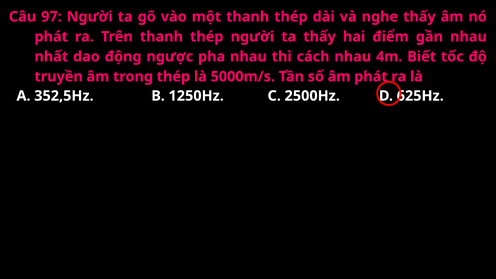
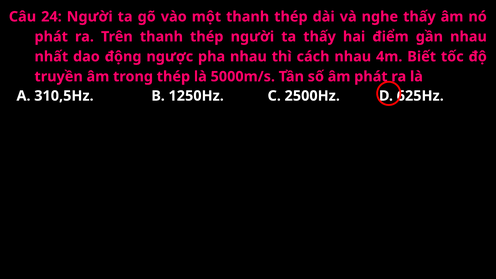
97: 97 -> 24 (51, 17)
352,5Hz: 352,5Hz -> 310,5Hz (64, 96)
